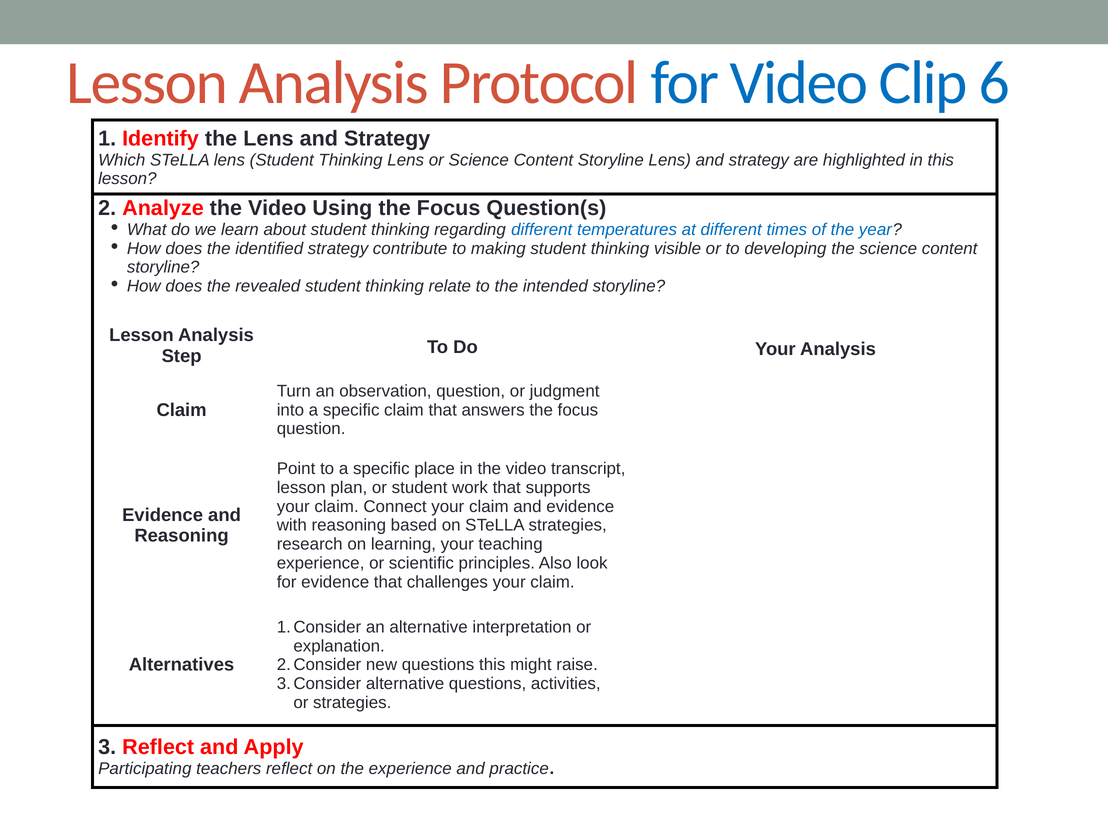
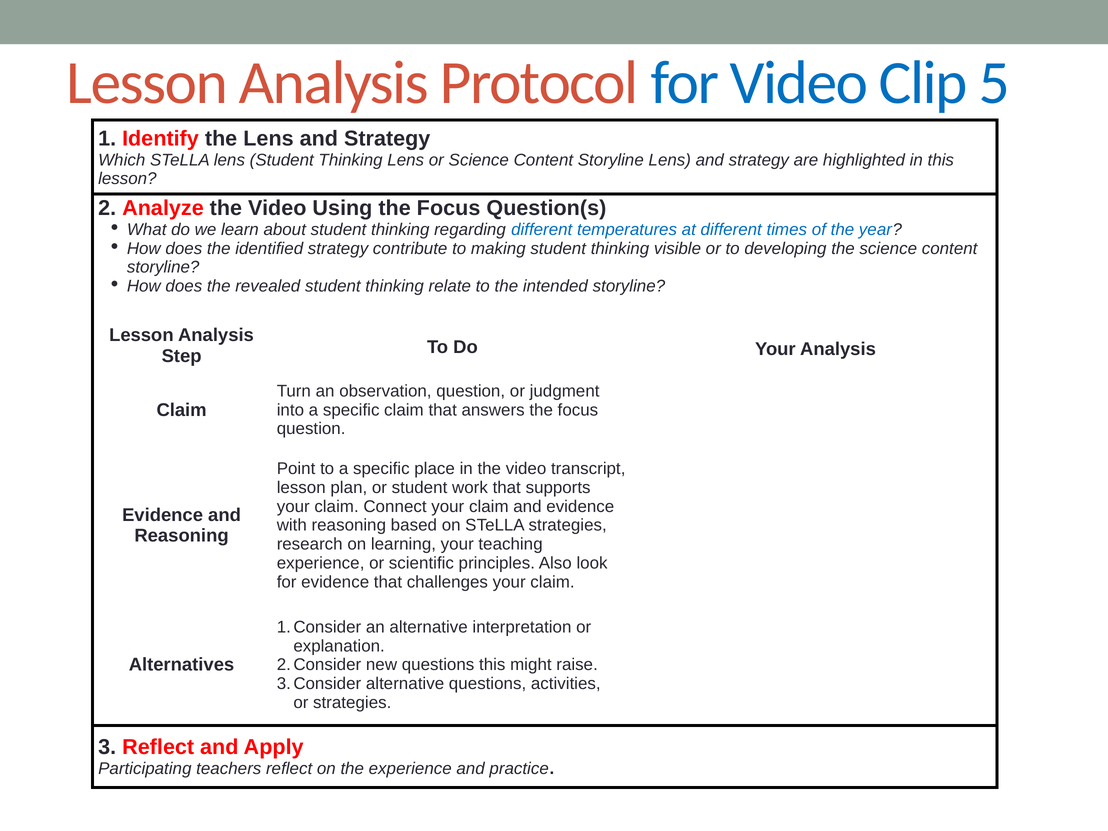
6: 6 -> 5 (994, 83)
